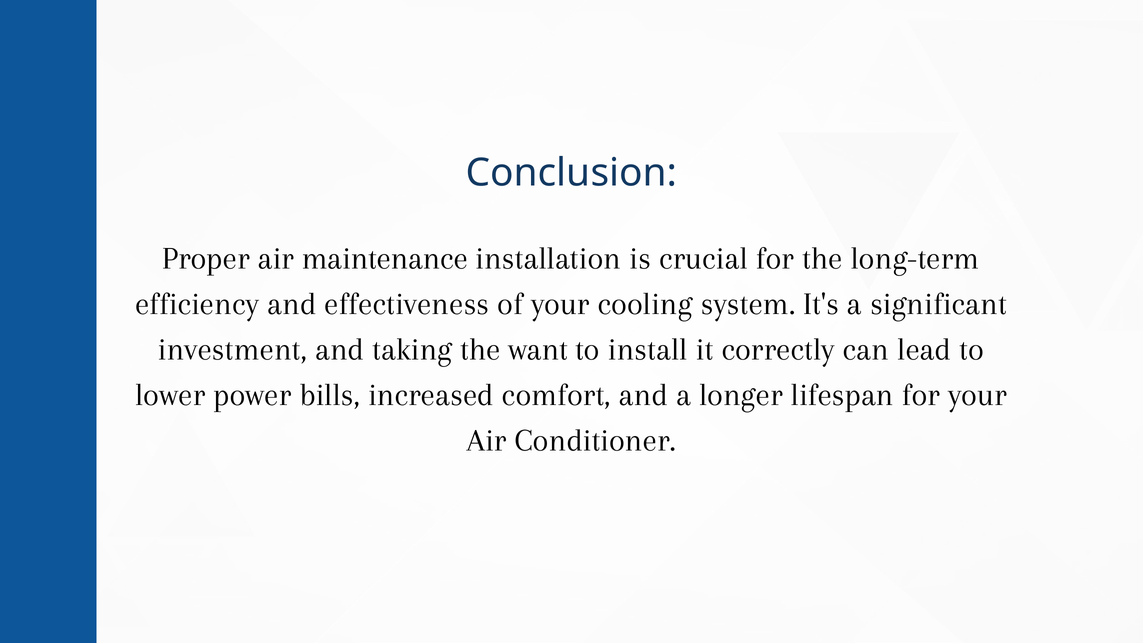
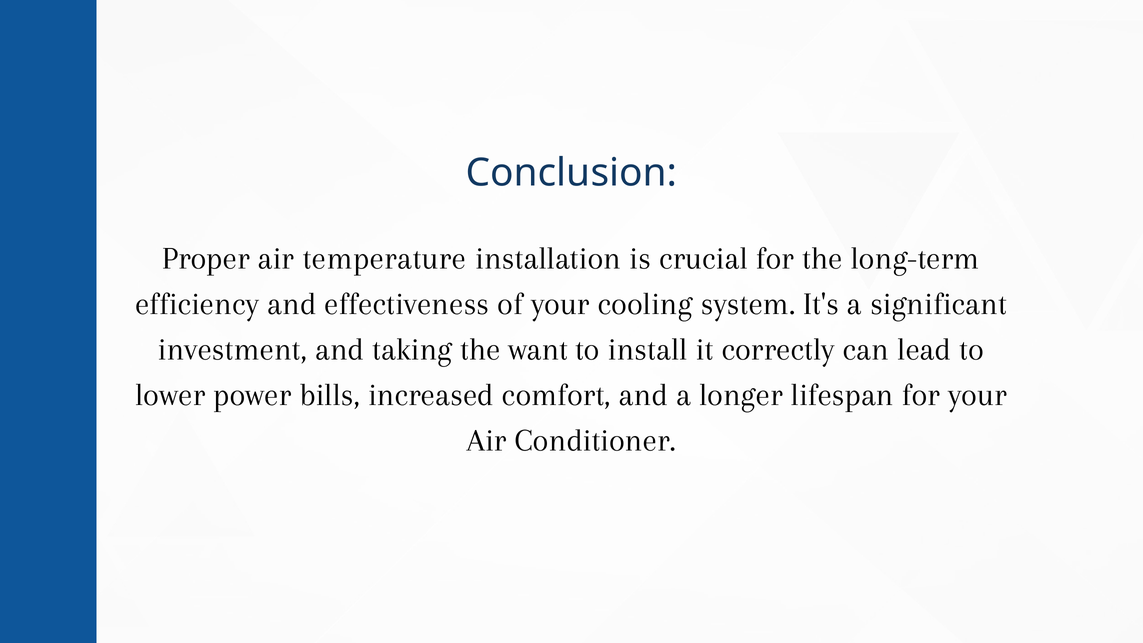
maintenance: maintenance -> temperature (385, 258)
